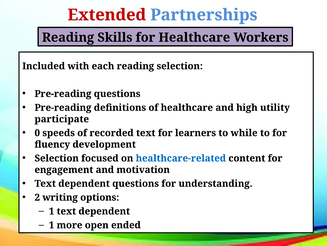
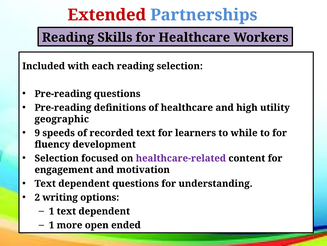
participate: participate -> geographic (62, 119)
0: 0 -> 9 (37, 133)
healthcare-related colour: blue -> purple (181, 158)
